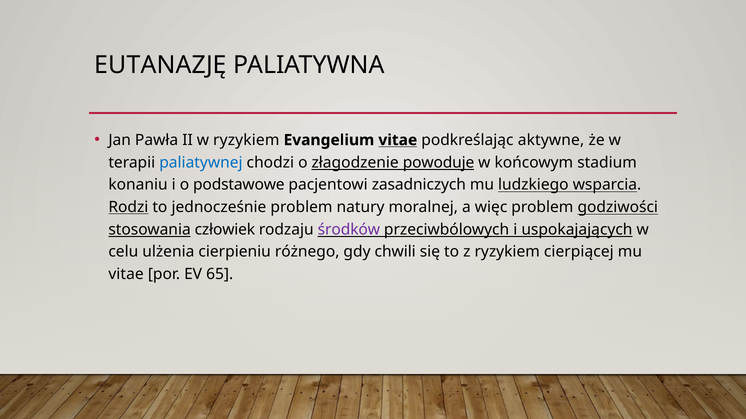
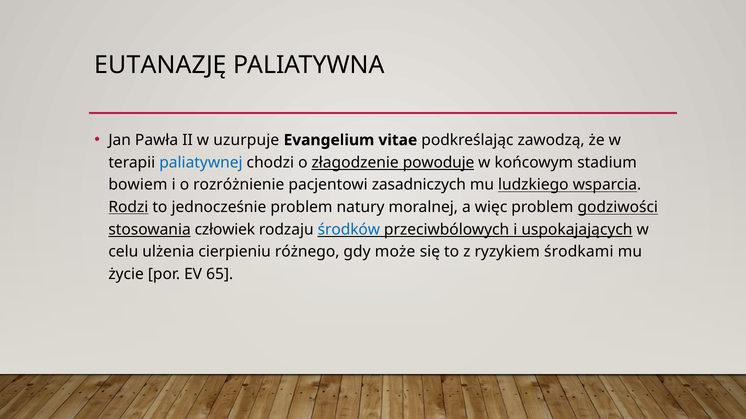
w ryzykiem: ryzykiem -> uzurpuje (246, 140)
vitae underline: present -> none (398, 140)
aktywne: aktywne -> zawodzą (551, 140)
konaniu: konaniu -> bowiem (138, 185)
podstawowe: podstawowe -> rozróżnienie (239, 185)
środków colour: purple -> blue (349, 230)
chwili: chwili -> może (395, 252)
cierpiącej: cierpiącej -> środkami (579, 252)
vitae: vitae -> życie (126, 275)
